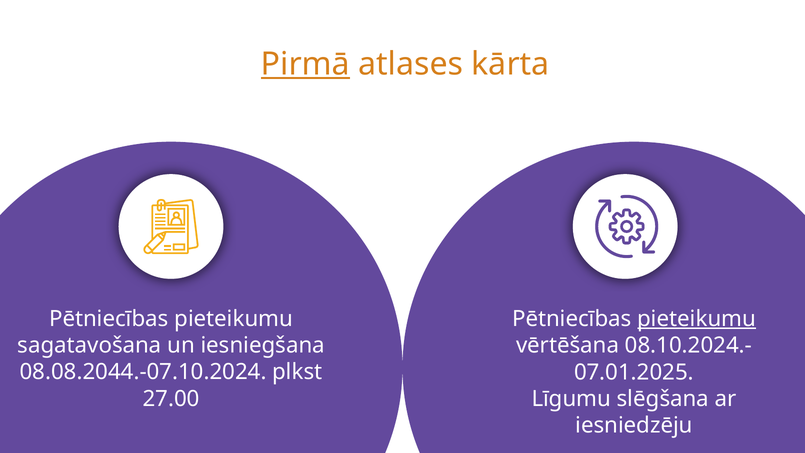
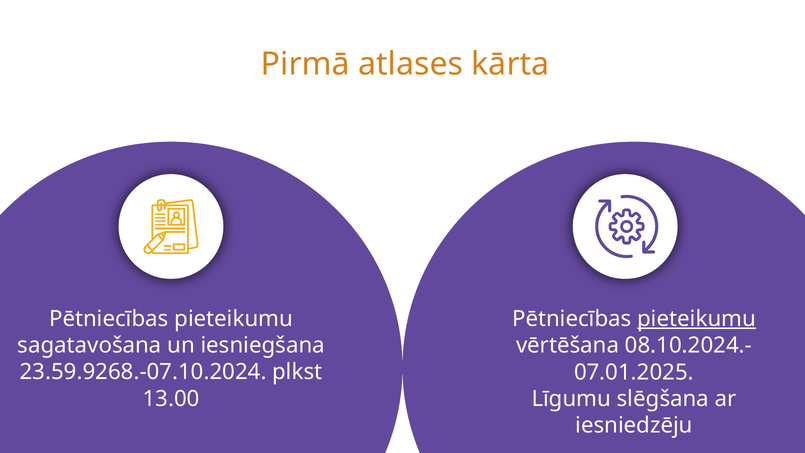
Pirmā underline: present -> none (305, 64)
08.08.2044.-07.10.2024: 08.08.2044.-07.10.2024 -> 23.59.9268.-07.10.2024 (143, 372)
27.00: 27.00 -> 13.00 (171, 399)
